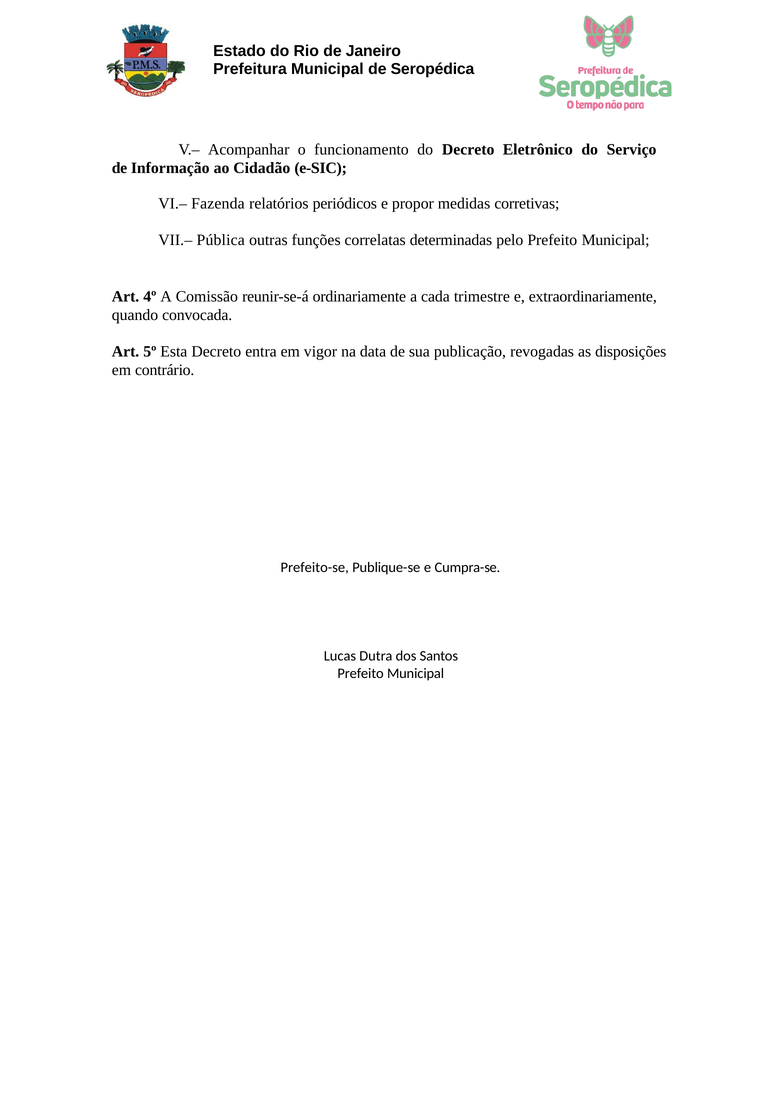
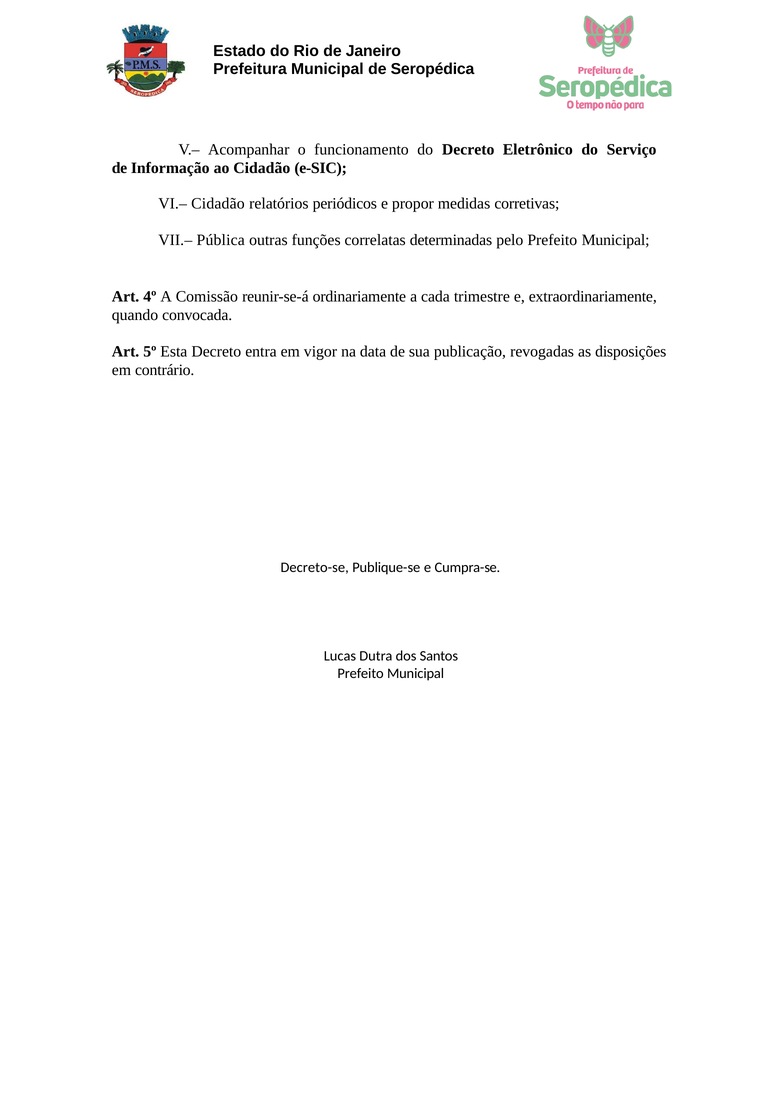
Fazenda: Fazenda -> Cidadão (218, 204)
Prefeito-se: Prefeito-se -> Decreto-se (315, 568)
